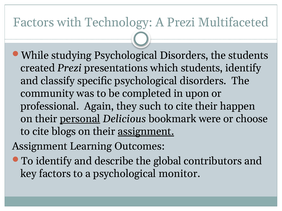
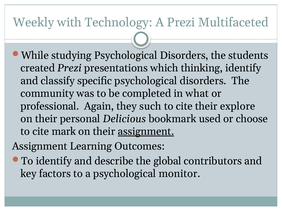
Factors: Factors -> Weekly (34, 22)
which students: students -> thinking (202, 68)
upon: upon -> what (197, 94)
happen: happen -> explore (238, 106)
personal underline: present -> none (80, 119)
were: were -> used (210, 119)
blogs: blogs -> mark (64, 132)
